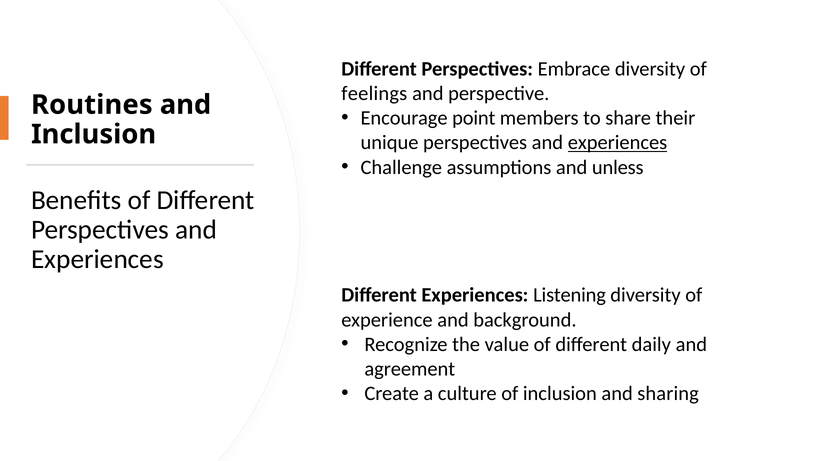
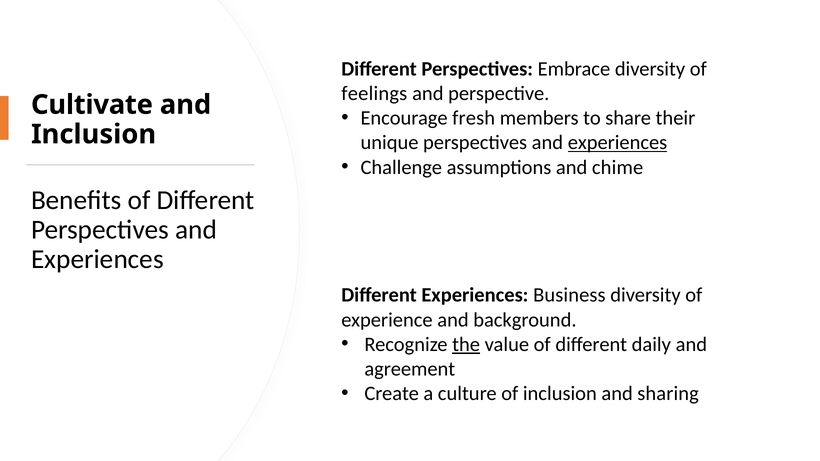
Routines: Routines -> Cultivate (92, 105)
point: point -> fresh (474, 118)
unless: unless -> chime (618, 167)
Listening: Listening -> Business (569, 295)
the underline: none -> present (466, 345)
